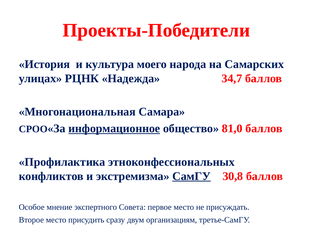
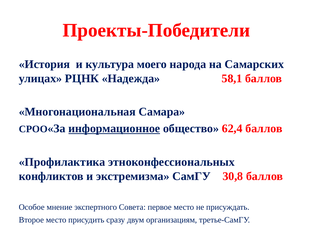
34,7: 34,7 -> 58,1 (232, 78)
81,0: 81,0 -> 62,4 (232, 128)
СамГУ underline: present -> none (192, 176)
